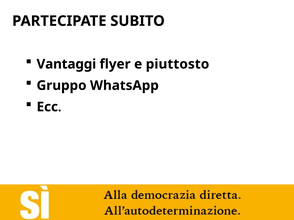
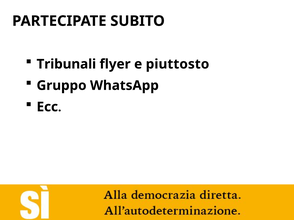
Vantaggi: Vantaggi -> Tribunali (66, 64)
